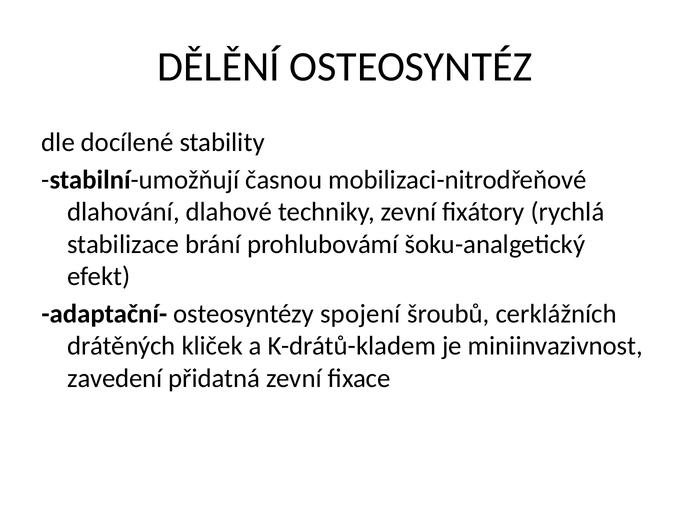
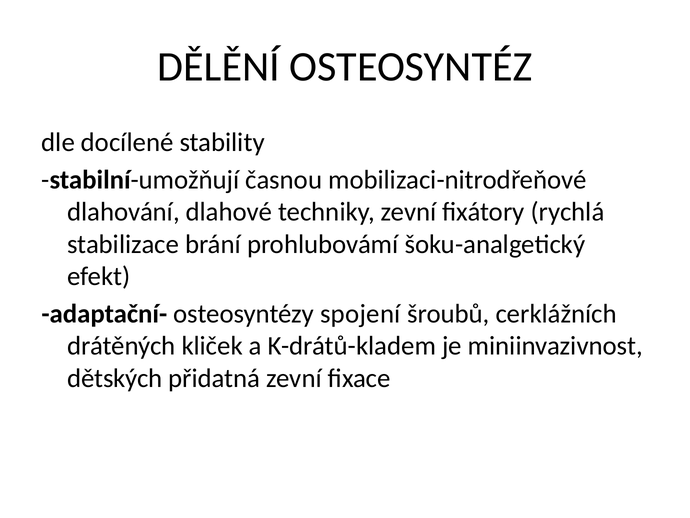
zavedení: zavedení -> dětských (115, 378)
